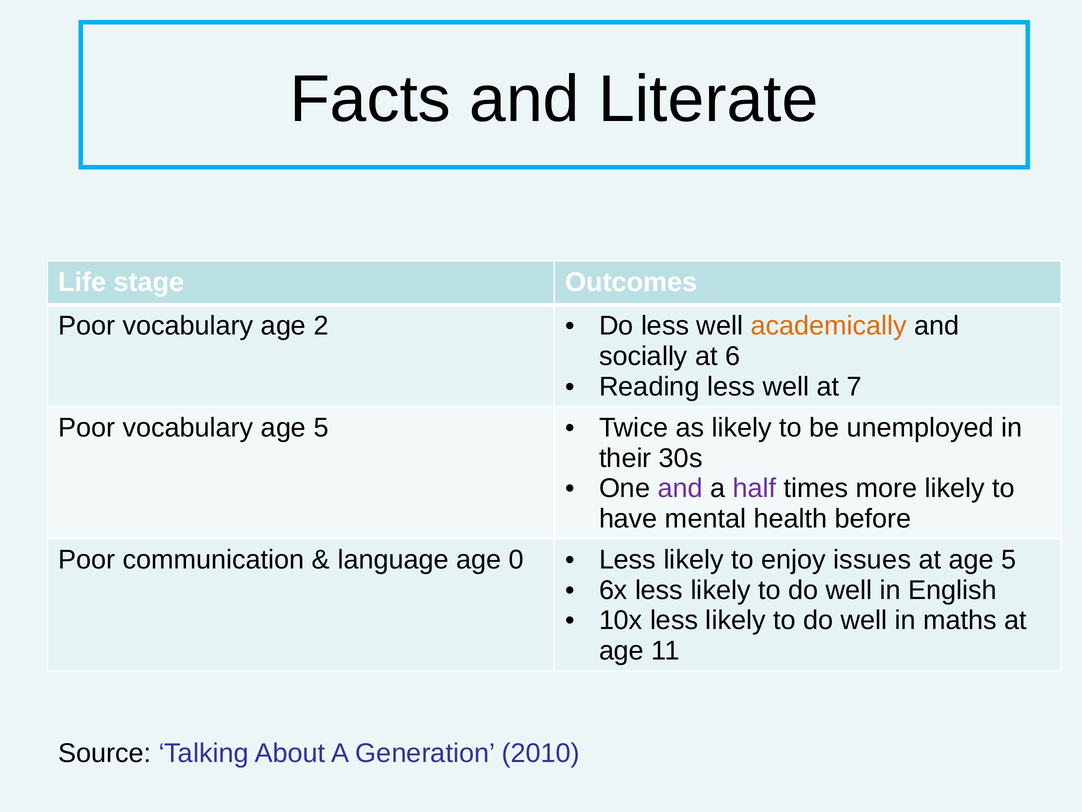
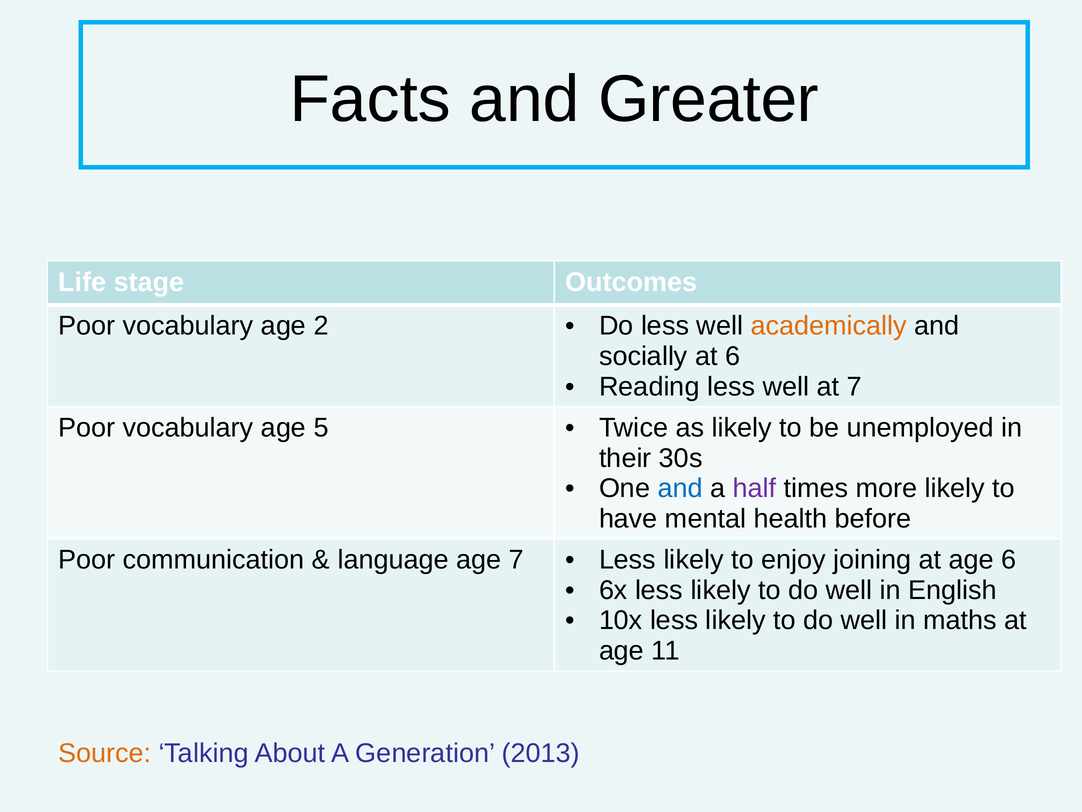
Literate: Literate -> Greater (708, 99)
and colour: purple -> blue (680, 488)
age 0: 0 -> 7 (516, 560)
issues: issues -> joining (872, 560)
at age 5: 5 -> 6 (1009, 560)
Source colour: black -> orange (105, 753)
2010: 2010 -> 2013 (541, 753)
